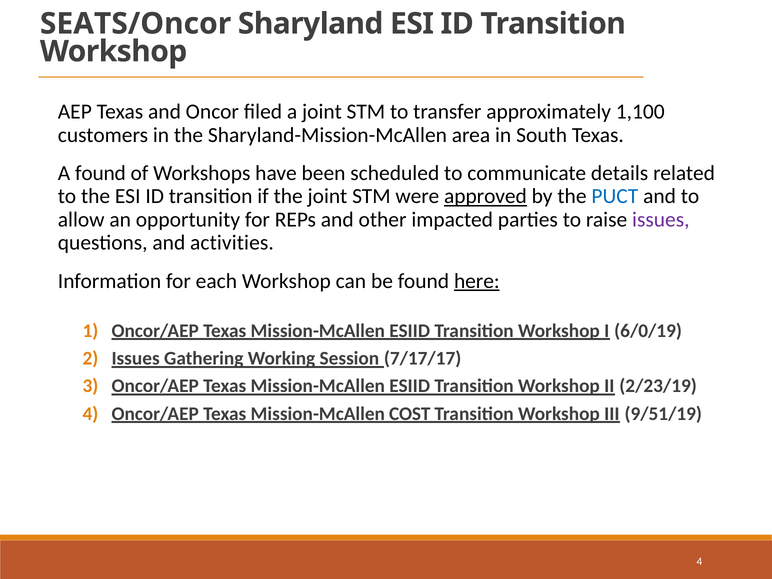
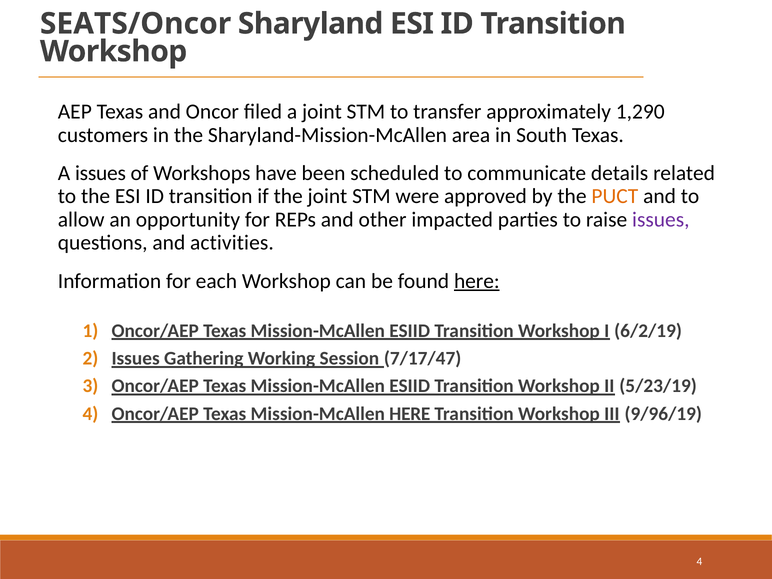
1,100: 1,100 -> 1,290 (640, 112)
A found: found -> issues (100, 173)
approved underline: present -> none (485, 196)
PUCT colour: blue -> orange (615, 196)
6/0/19: 6/0/19 -> 6/2/19 (648, 331)
7/17/17: 7/17/17 -> 7/17/47 (423, 358)
2/23/19: 2/23/19 -> 5/23/19 (658, 386)
Mission-McAllen COST: COST -> HERE (410, 414)
9/51/19: 9/51/19 -> 9/96/19 (663, 414)
